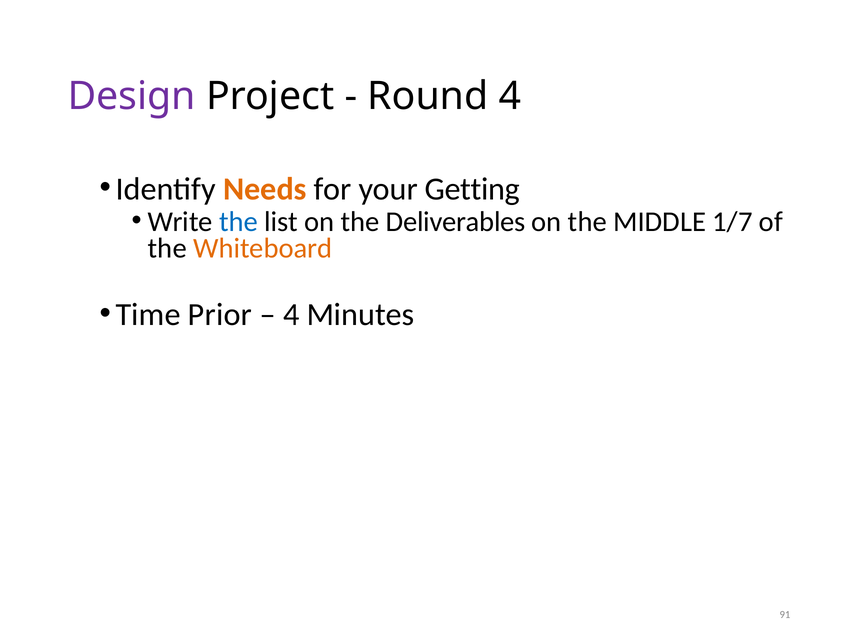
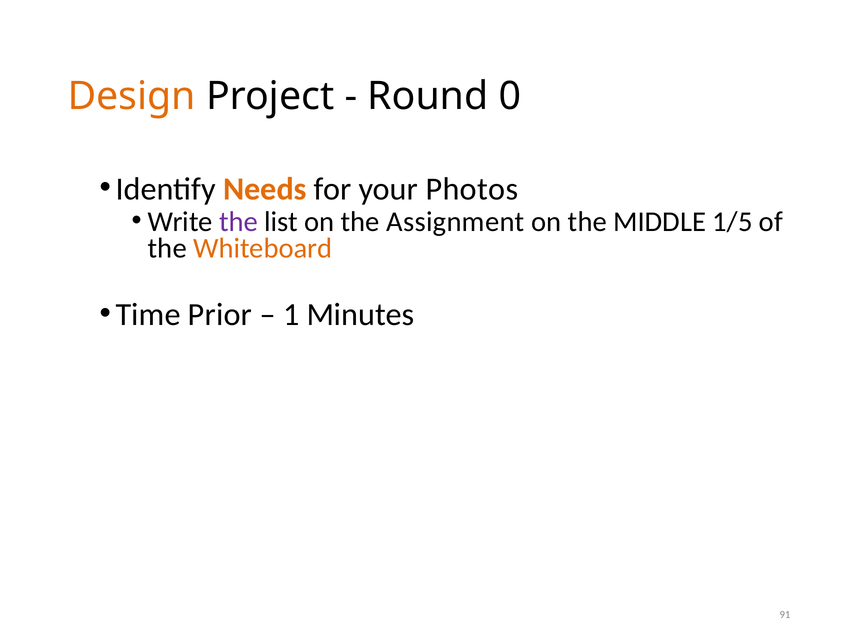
Design colour: purple -> orange (132, 96)
Round 4: 4 -> 0 (510, 96)
Getting: Getting -> Photos (472, 189)
the colour: blue -> purple (238, 222)
Deliverables: Deliverables -> Assignment (455, 222)
1/7: 1/7 -> 1/5 (732, 222)
4: 4 -> 1 (291, 314)
